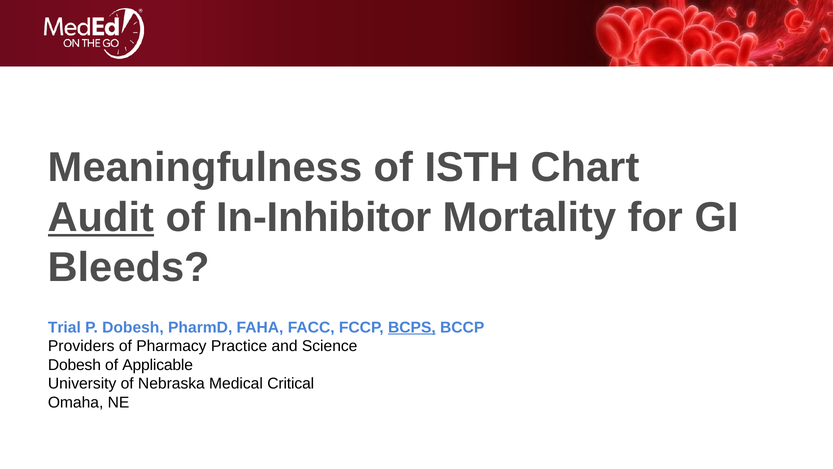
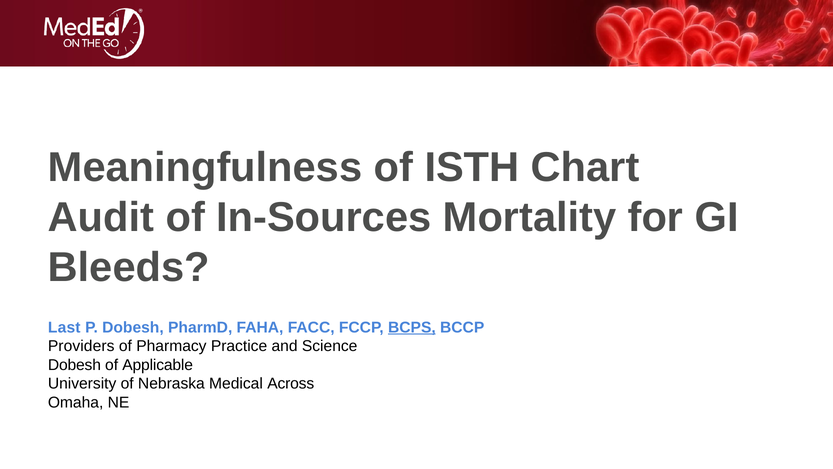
Audit underline: present -> none (101, 217)
In-Inhibitor: In-Inhibitor -> In-Sources (324, 217)
Trial: Trial -> Last (64, 327)
Critical: Critical -> Across (291, 383)
